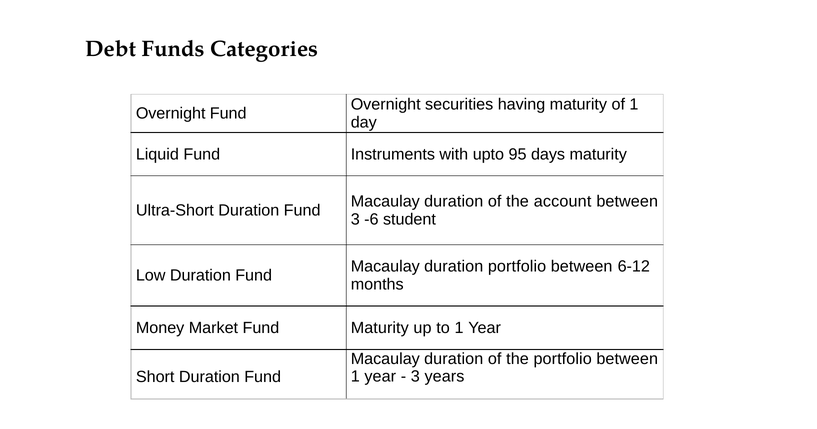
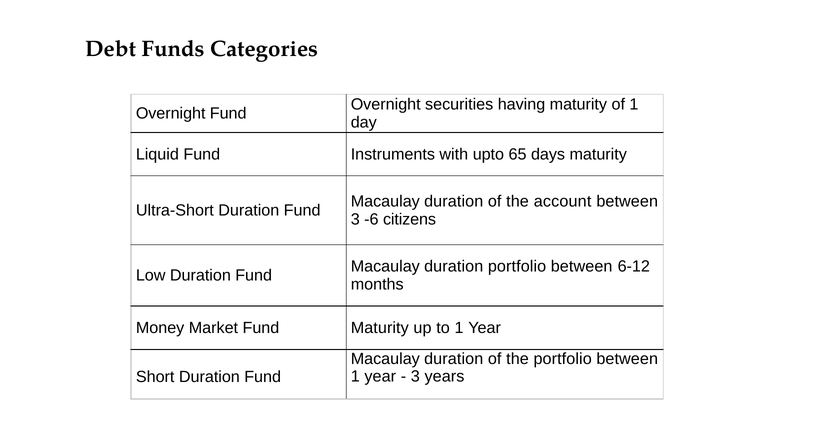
95: 95 -> 65 (518, 154)
student: student -> citizens (410, 220)
